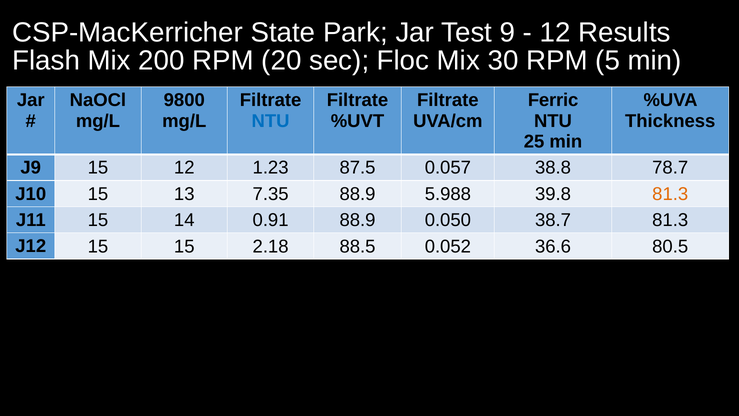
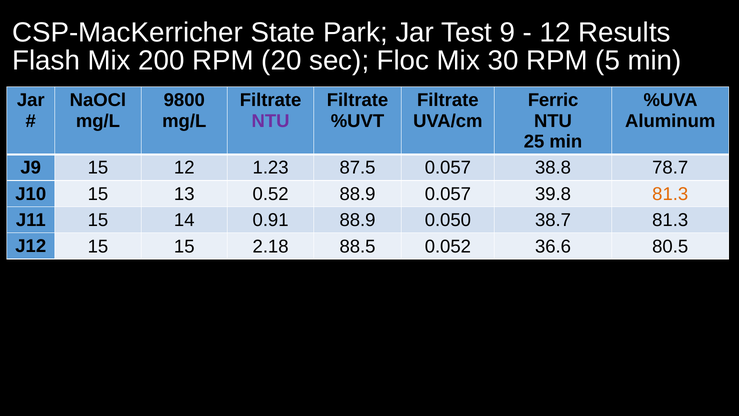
NTU colour: blue -> purple (271, 121)
Thickness: Thickness -> Aluminum (670, 121)
7.35: 7.35 -> 0.52 (271, 194)
88.9 5.988: 5.988 -> 0.057 (448, 194)
